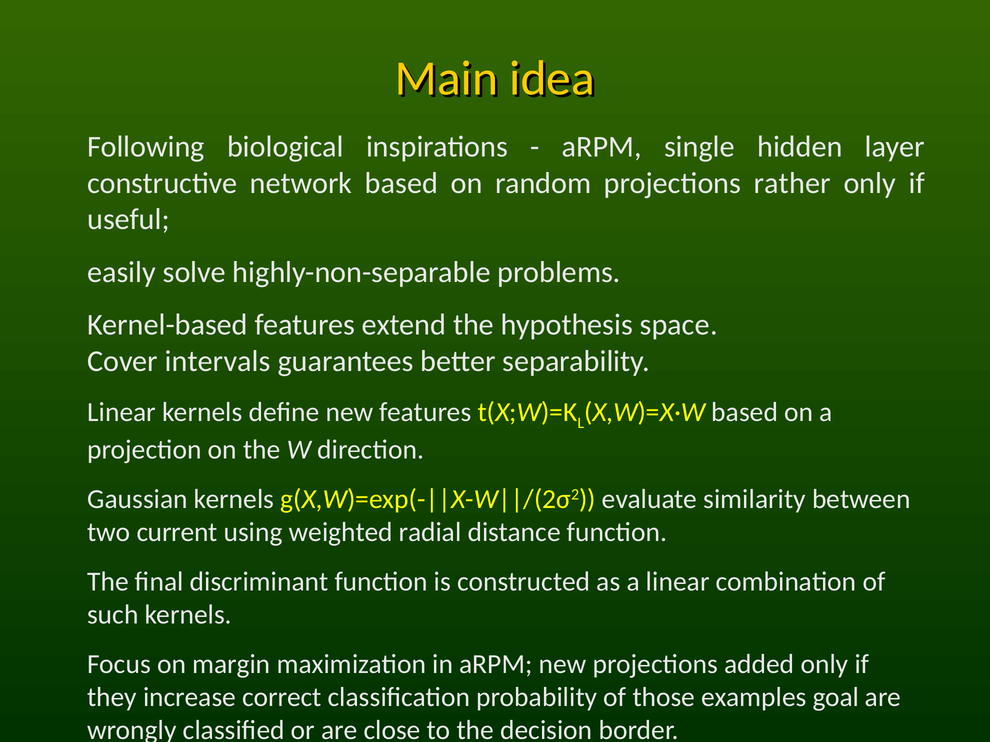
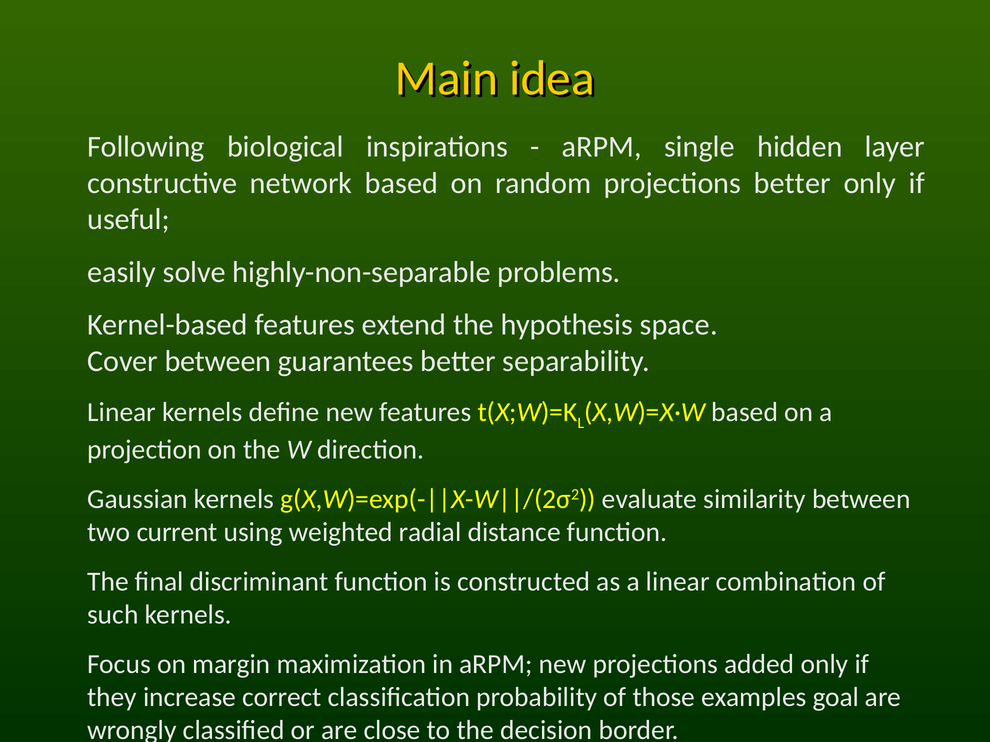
projections rather: rather -> better (792, 183)
Cover intervals: intervals -> between (218, 361)
